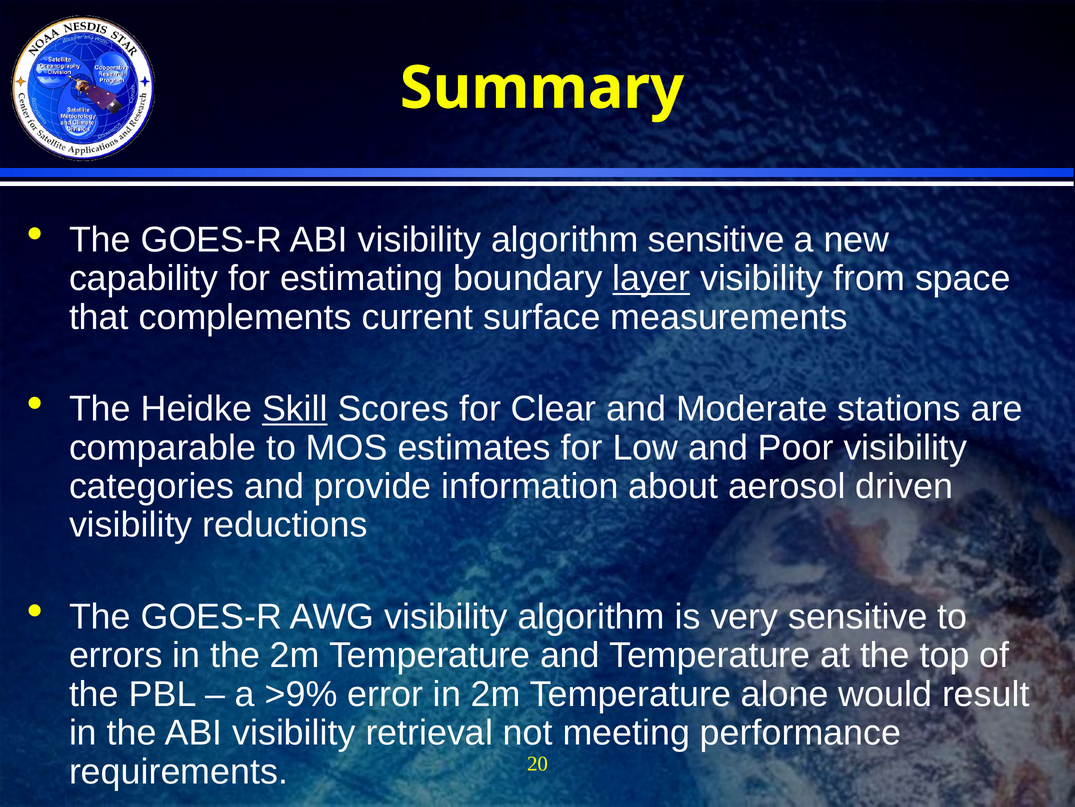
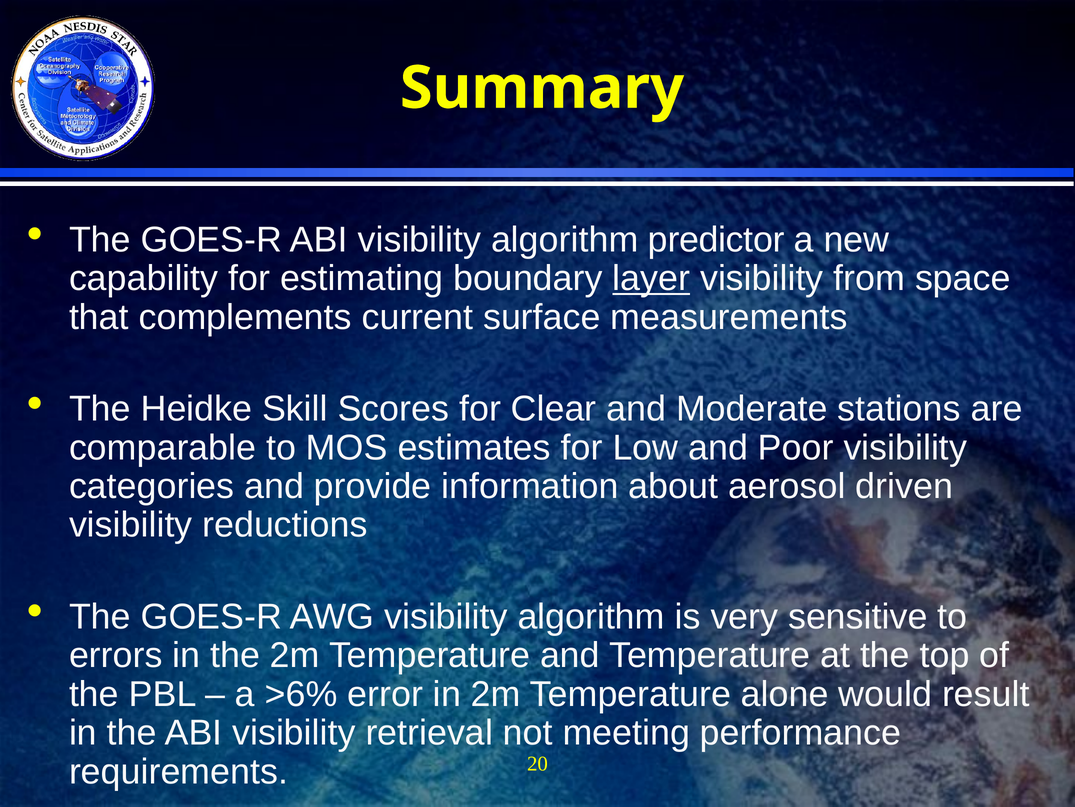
algorithm sensitive: sensitive -> predictor (716, 240)
Skill underline: present -> none (295, 409)
>9%: >9% -> >6% (301, 694)
